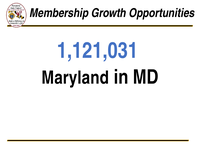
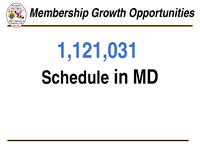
Maryland: Maryland -> Schedule (75, 78)
